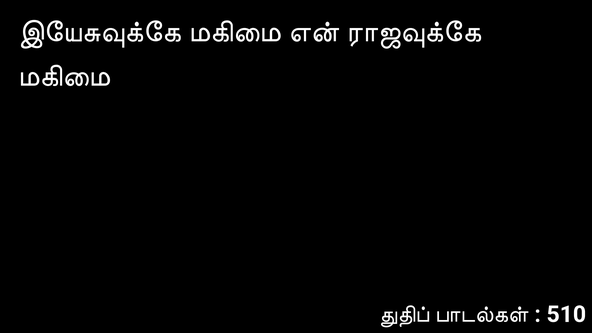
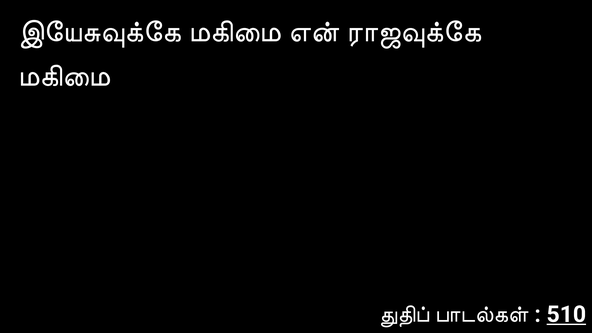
510 underline: none -> present (566, 314)
